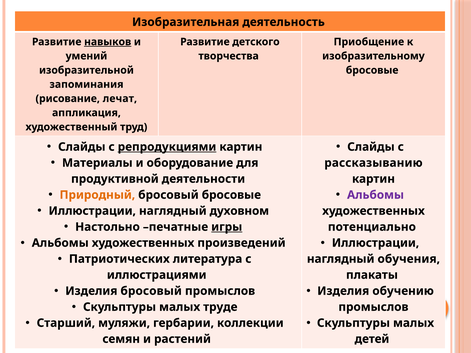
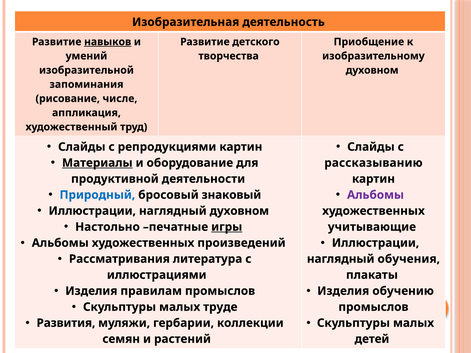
бросовые: бросовые -> духовном (372, 70)
лечат: лечат -> числе (120, 99)
репродукциями underline: present -> none (167, 147)
Материалы underline: none -> present (97, 163)
Природный colour: orange -> blue (97, 195)
бросовый бросовые: бросовые -> знаковый (231, 195)
потенциально: потенциально -> учитывающие (372, 227)
Патриотических: Патриотических -> Рассматривания (119, 259)
Изделия бросовый: бросовый -> правилам (151, 291)
Старший: Старший -> Развития (66, 323)
